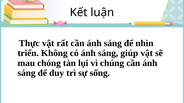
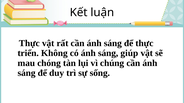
để nhìn: nhìn -> thực (144, 43)
